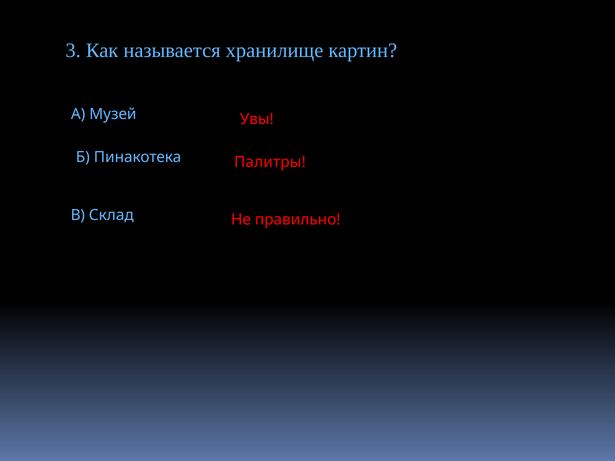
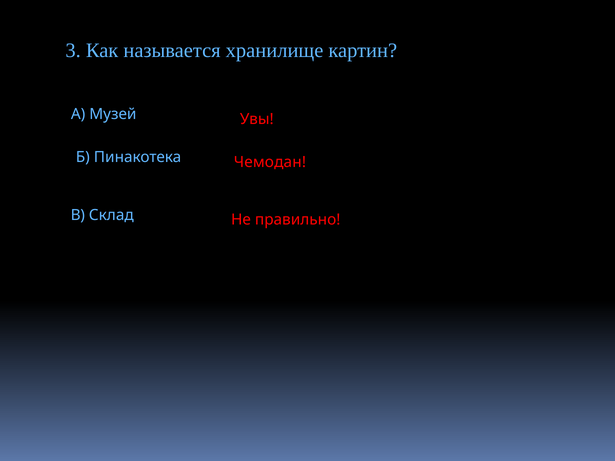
Палитры: Палитры -> Чемодан (270, 162)
